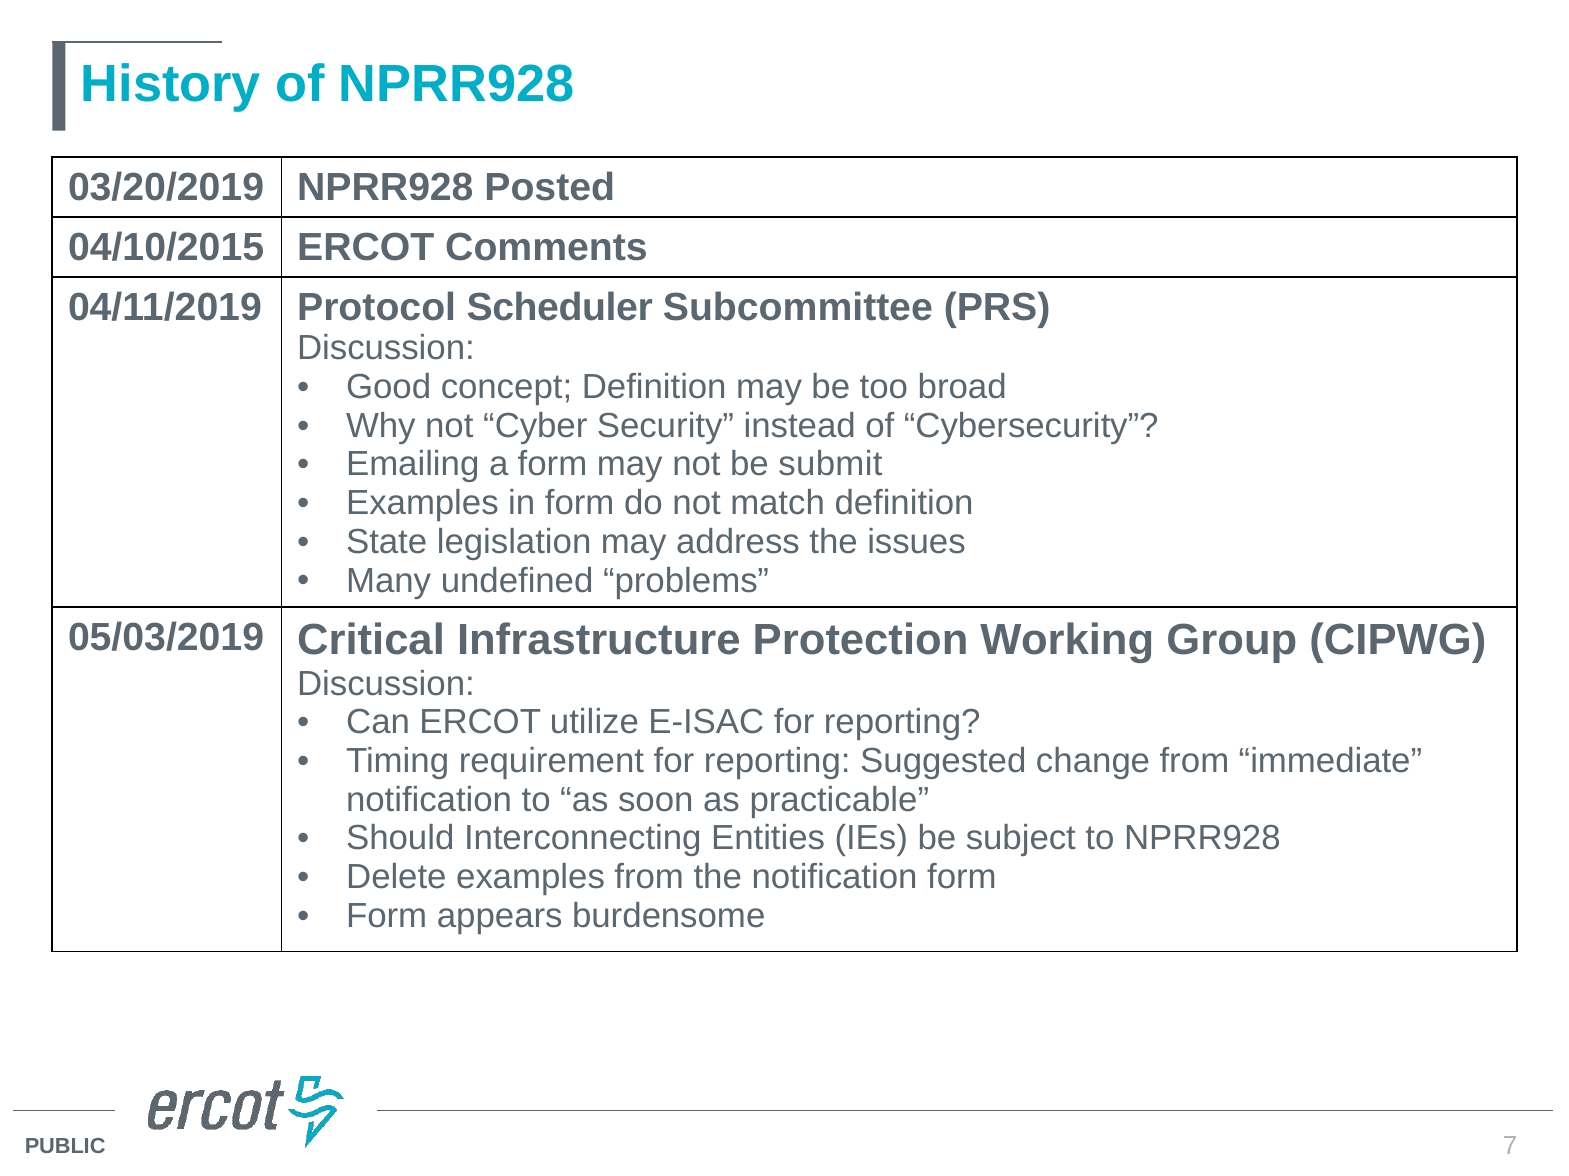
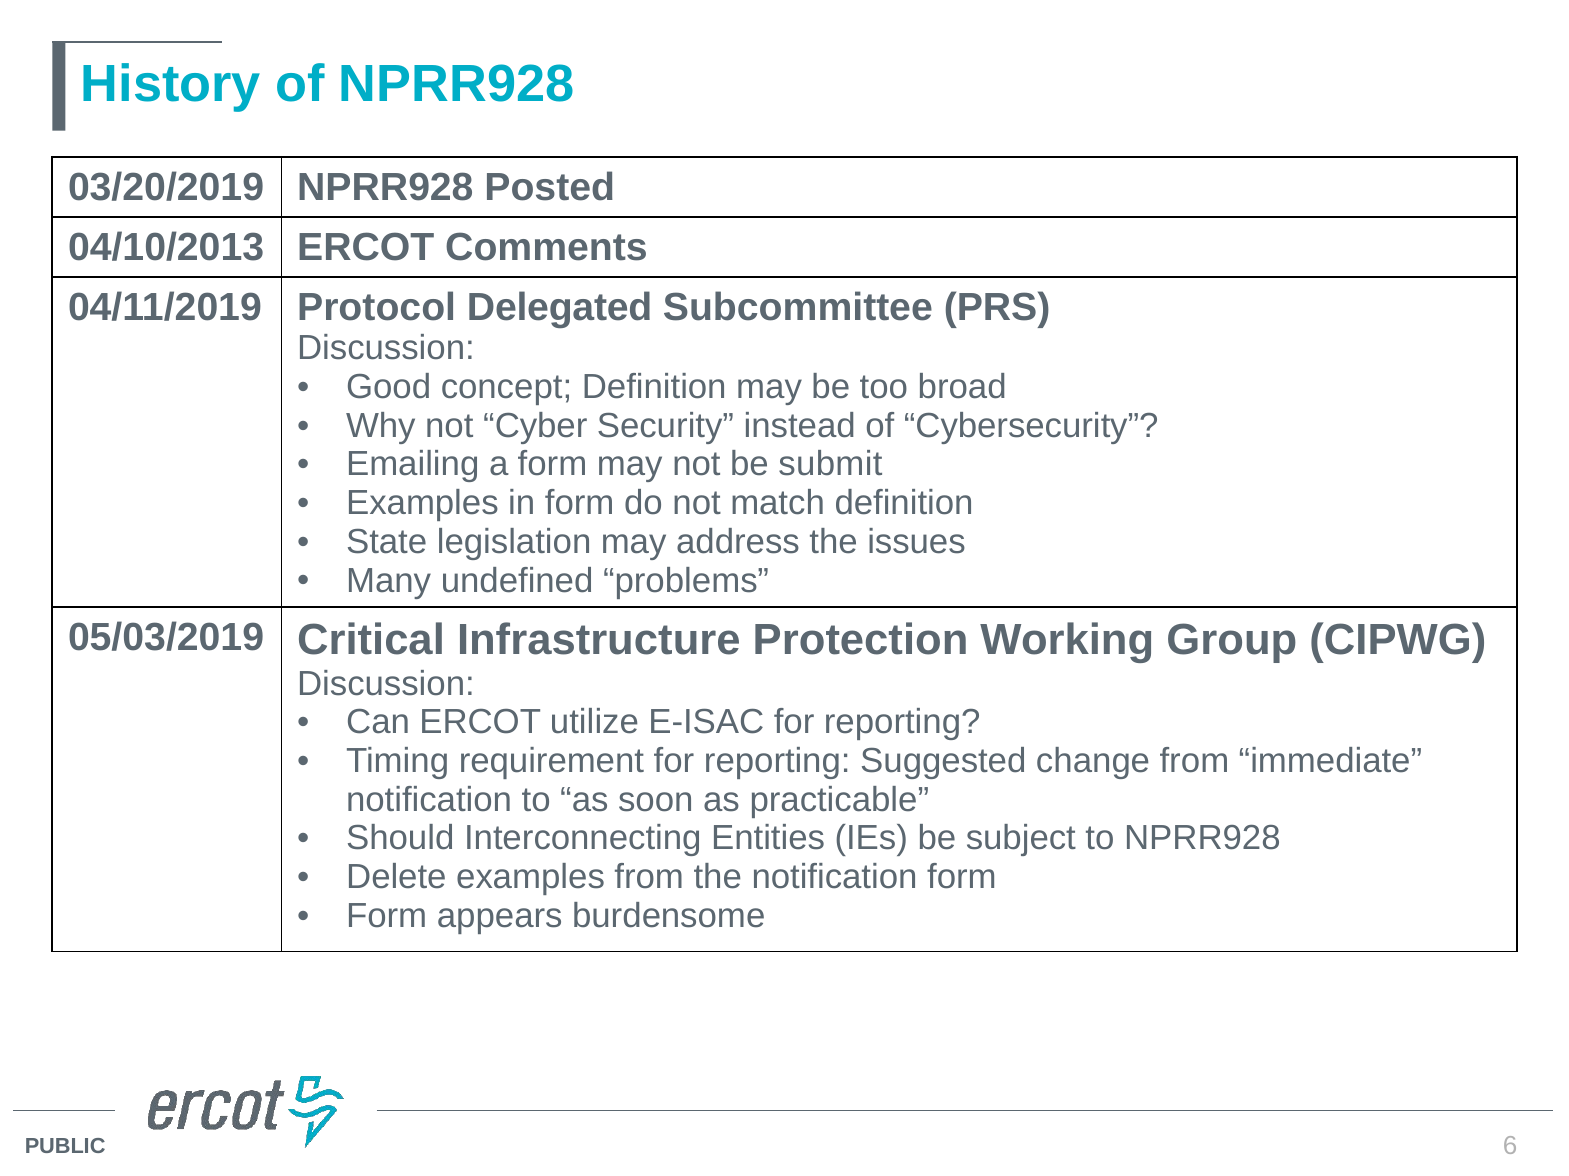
04/10/2015: 04/10/2015 -> 04/10/2013 (166, 247)
Scheduler: Scheduler -> Delegated (560, 307)
7: 7 -> 6 (1510, 1147)
